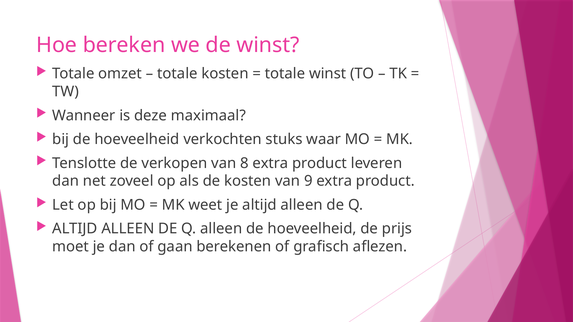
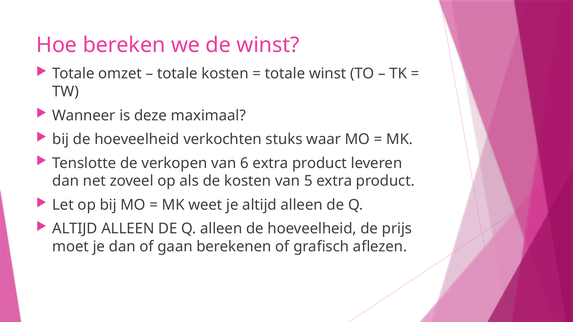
8: 8 -> 6 (244, 163)
9: 9 -> 5 (308, 181)
